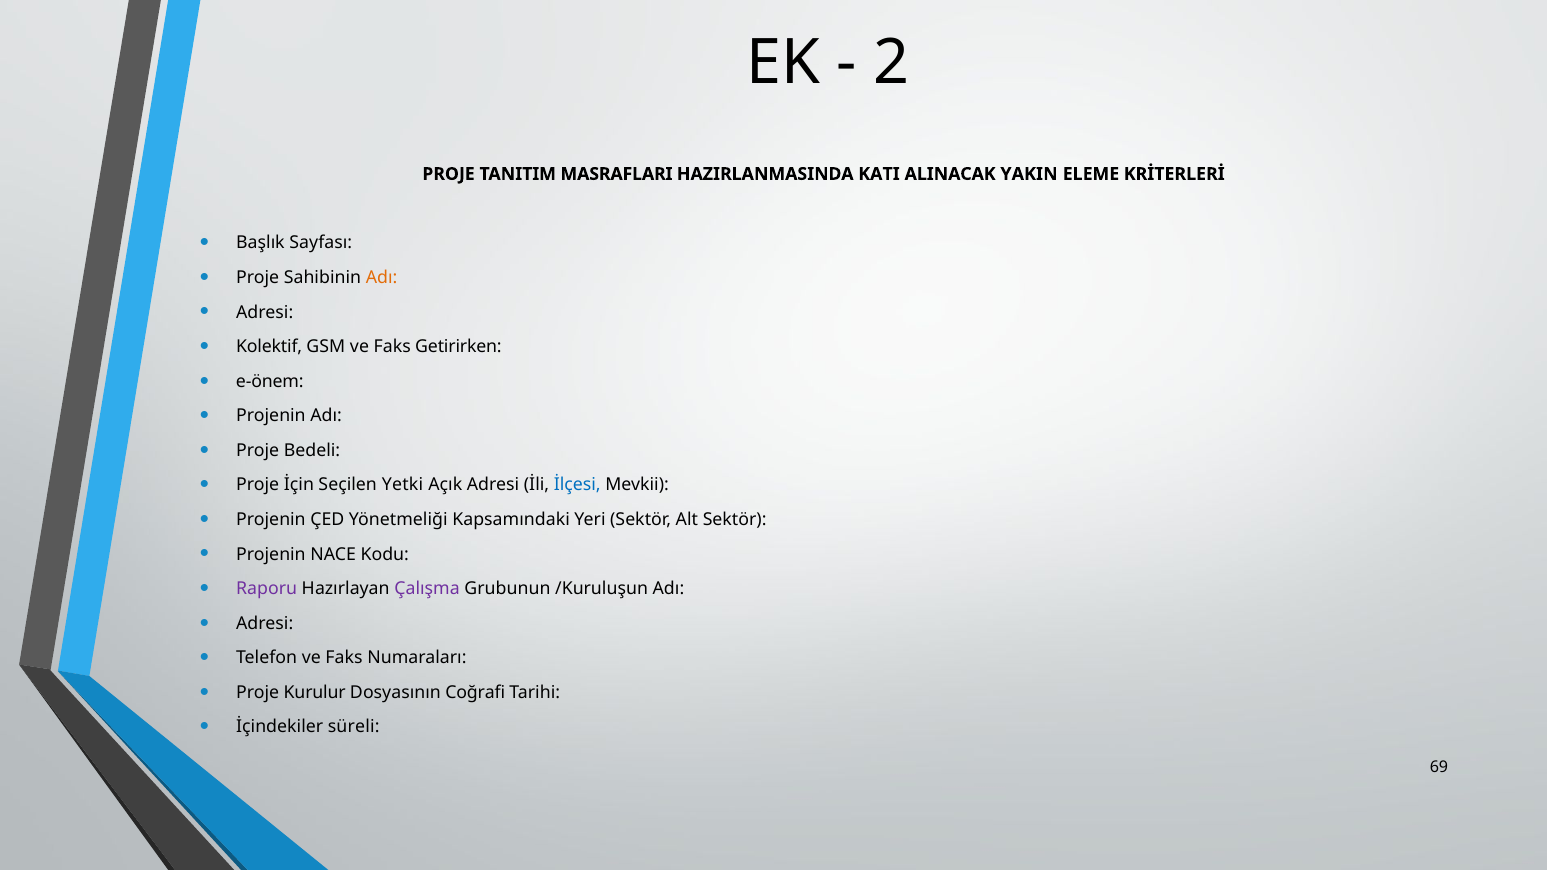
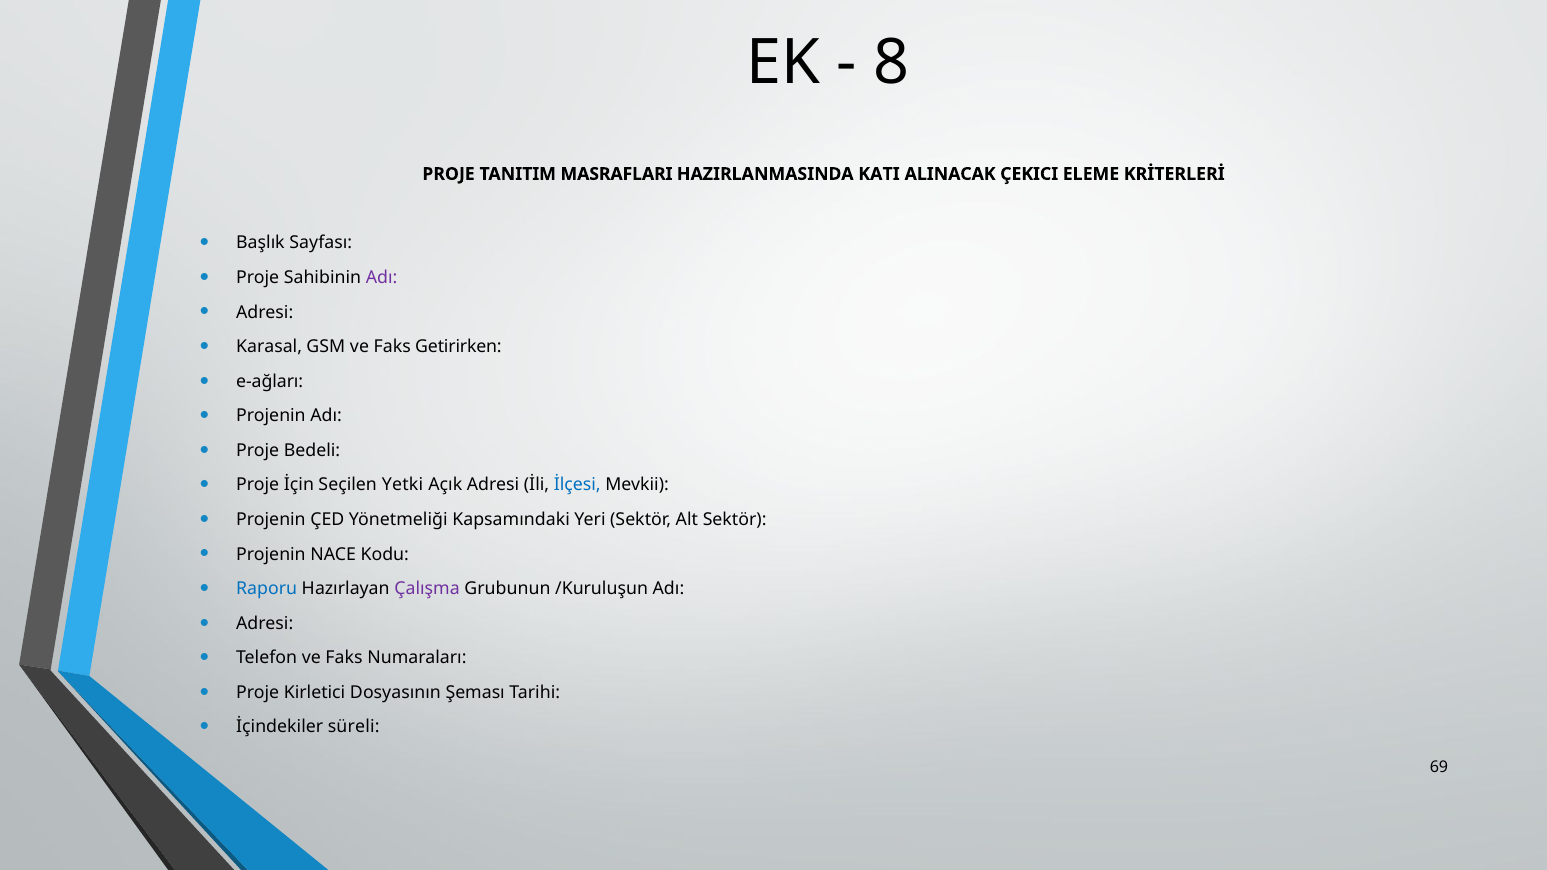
2: 2 -> 8 (891, 63)
YAKIN: YAKIN -> ÇEKICI (1029, 174)
Adı colour: orange -> purple (382, 278)
Kolektif: Kolektif -> Karasal (269, 347)
e-önem: e-önem -> e-ağları (270, 382)
Raporu colour: purple -> blue (267, 589)
Kurulur: Kurulur -> Kirletici (315, 693)
Coğrafi: Coğrafi -> Şeması (475, 693)
